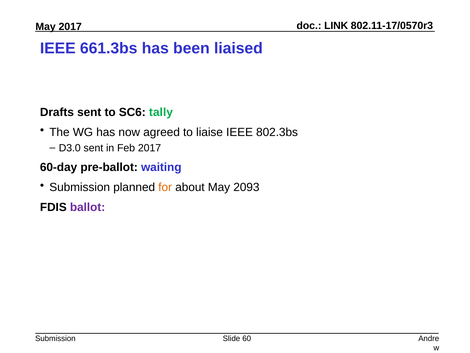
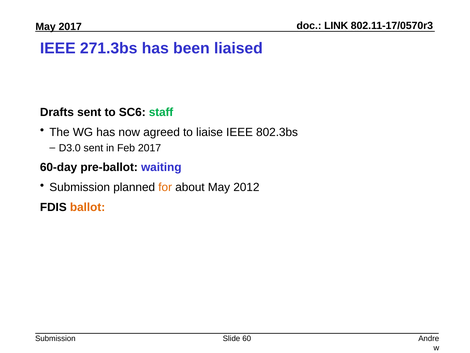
661.3bs: 661.3bs -> 271.3bs (109, 48)
tally: tally -> staff (161, 112)
2093: 2093 -> 2012 (246, 187)
ballot colour: purple -> orange (88, 207)
